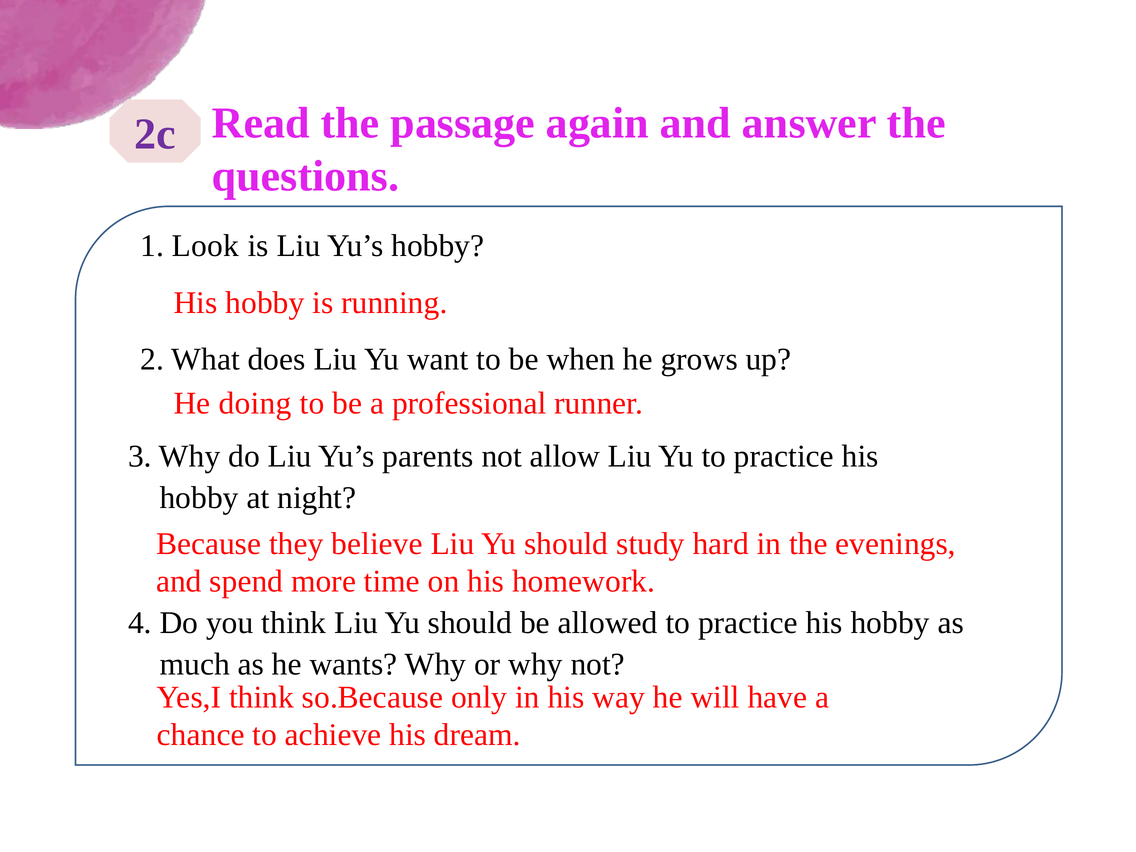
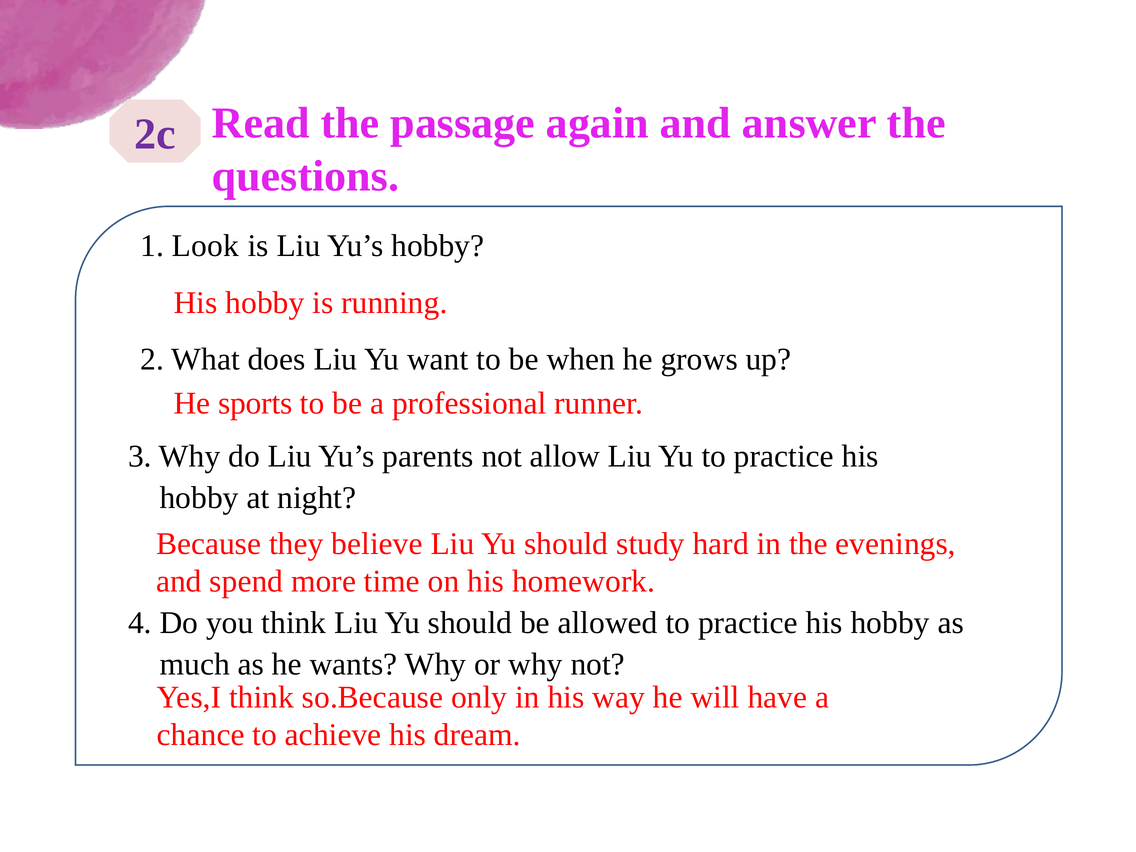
doing: doing -> sports (255, 403)
